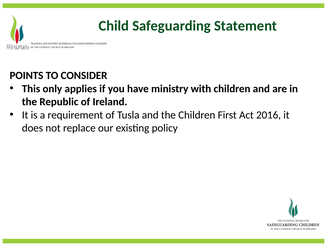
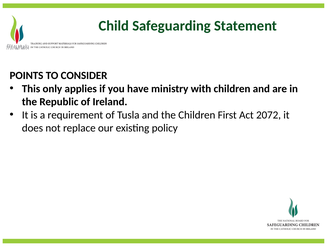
2016: 2016 -> 2072 (269, 115)
